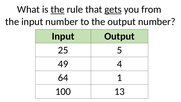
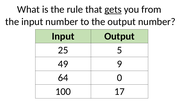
the underline: present -> none (58, 9)
4: 4 -> 9 (119, 64)
1: 1 -> 0 (119, 78)
13: 13 -> 17 (119, 91)
